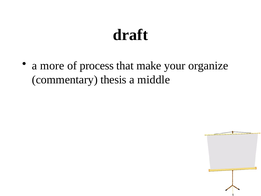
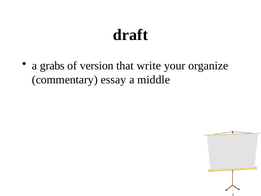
more: more -> grabs (52, 66)
process: process -> version (97, 66)
make: make -> write (149, 66)
thesis: thesis -> essay (113, 80)
